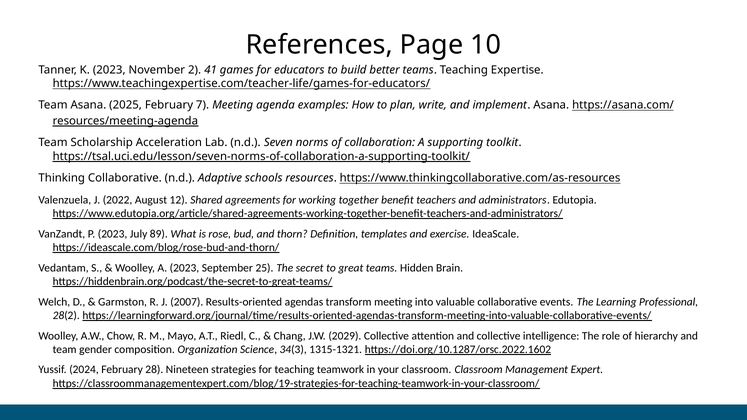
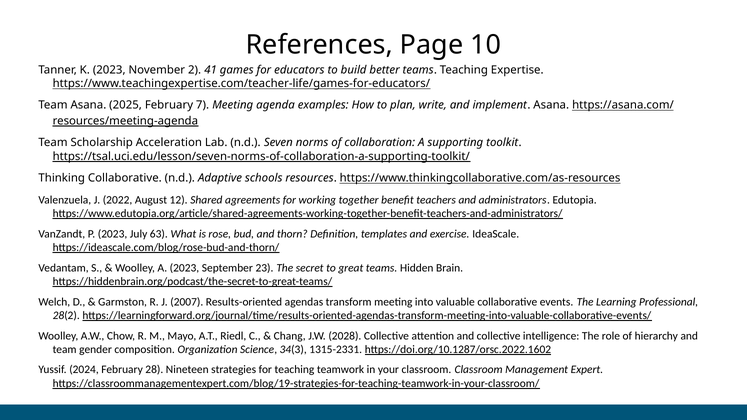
89: 89 -> 63 (159, 234)
25: 25 -> 23 (264, 268)
2029: 2029 -> 2028 (345, 336)
1315-1321: 1315-1321 -> 1315-2331 (336, 350)
